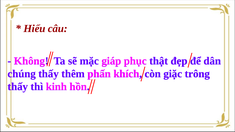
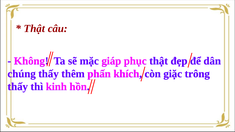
Hiểu: Hiểu -> Thật (34, 29)
